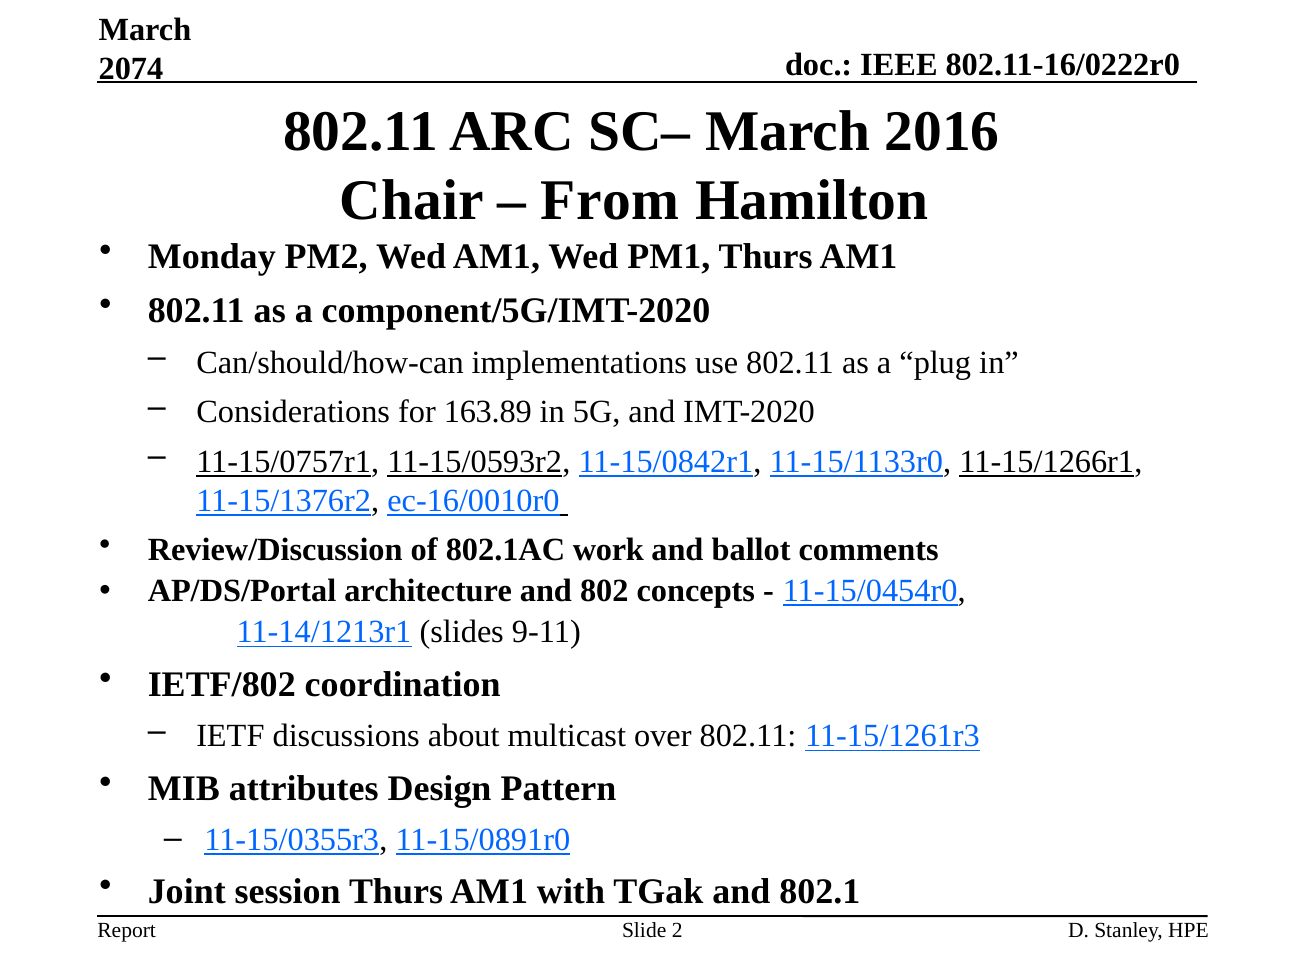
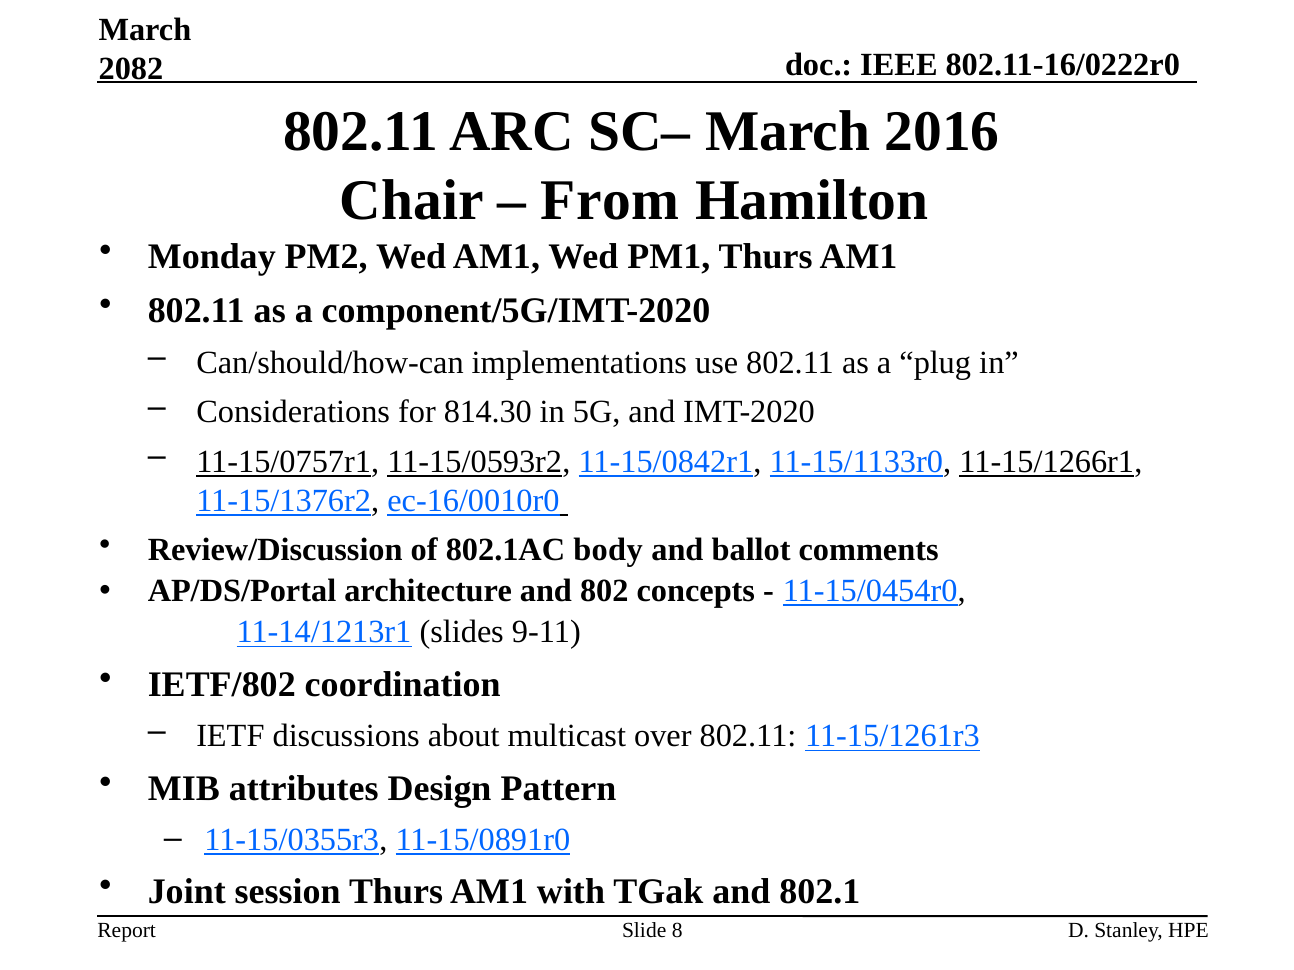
2074: 2074 -> 2082 (131, 69)
163.89: 163.89 -> 814.30 (488, 412)
work: work -> body (608, 550)
2: 2 -> 8 (677, 931)
